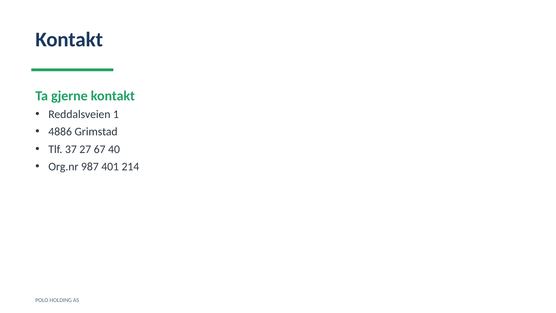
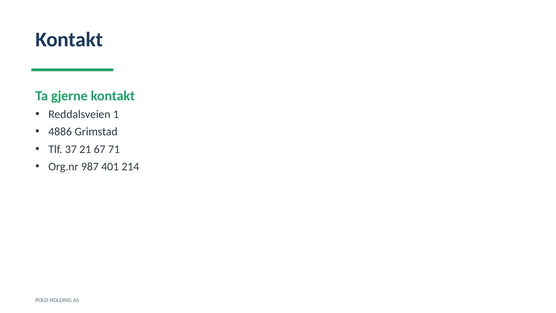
27: 27 -> 21 (85, 149)
40: 40 -> 71 (114, 149)
